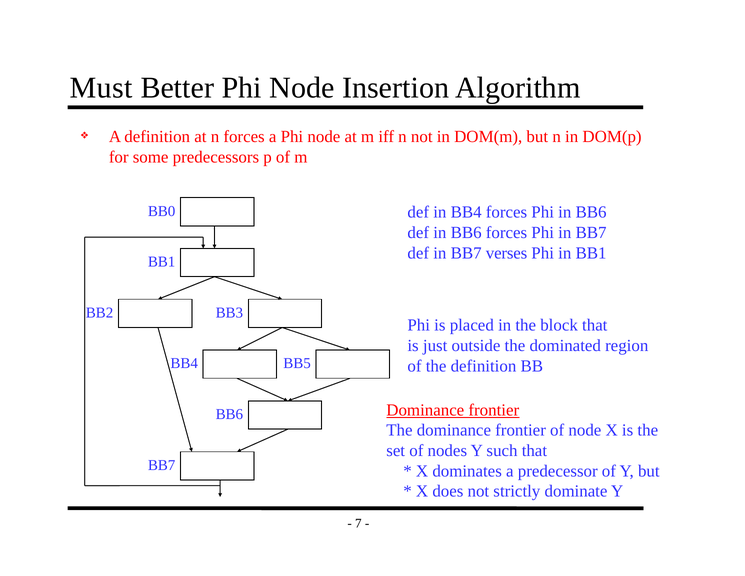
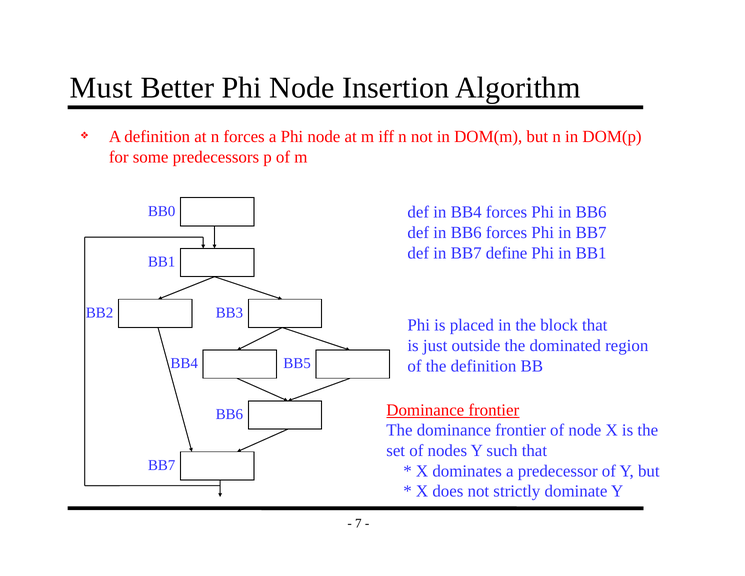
verses: verses -> define (507, 253)
